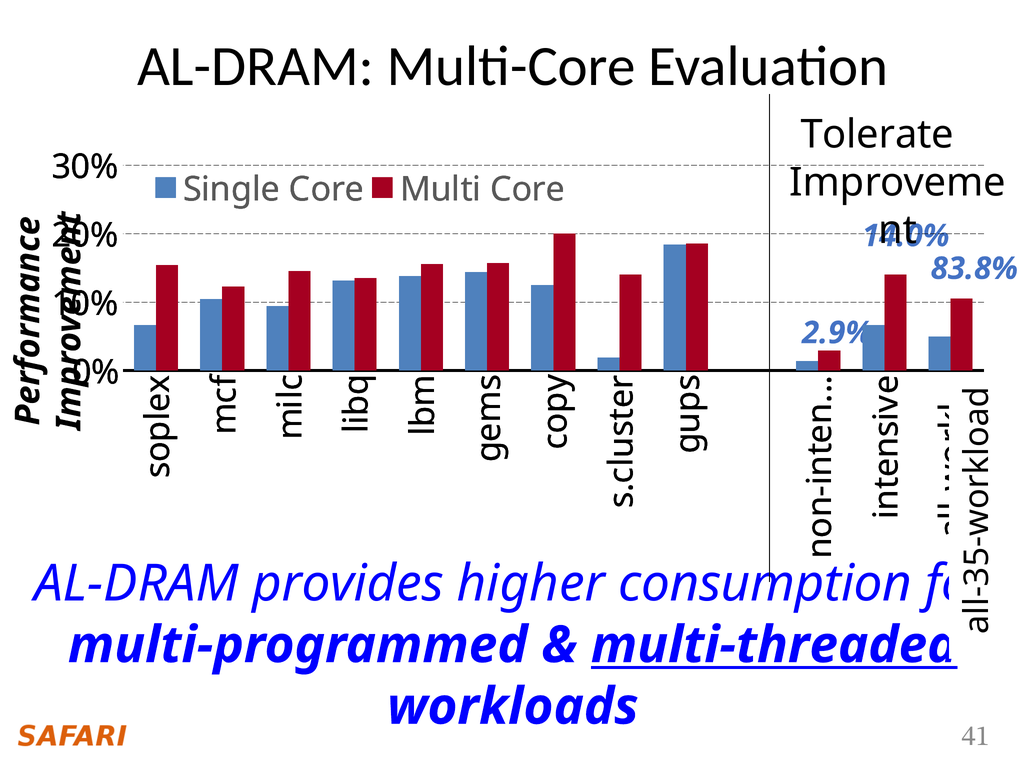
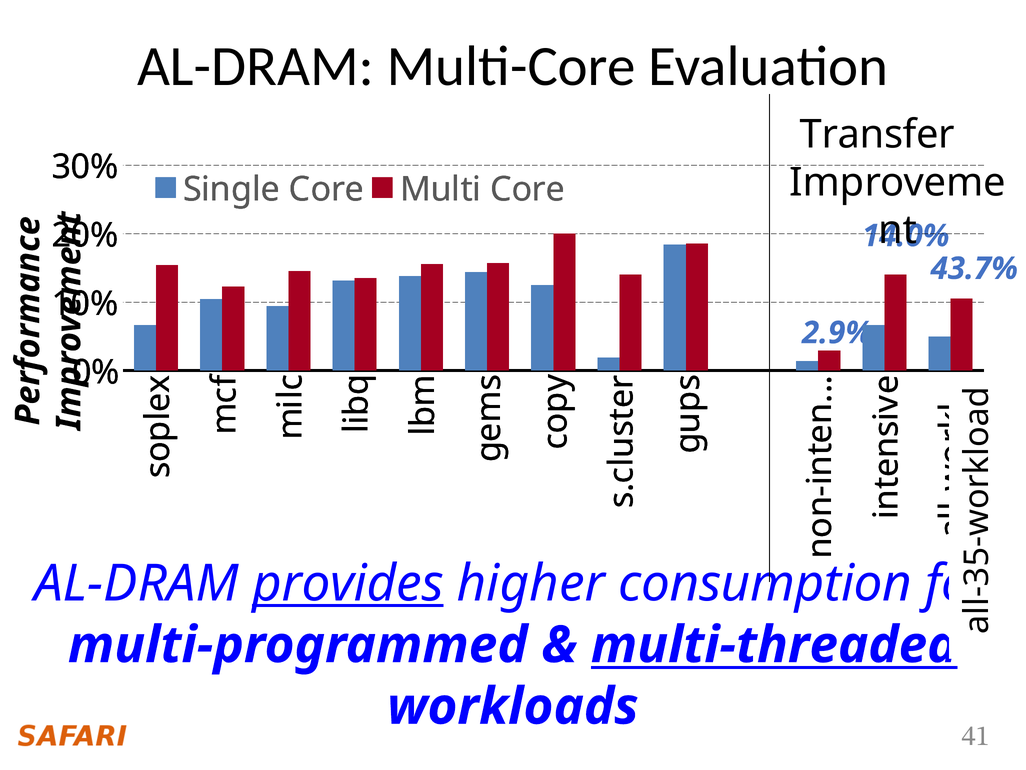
Tolerate: Tolerate -> Transfer (877, 134)
83.8%: 83.8% -> 43.7% (974, 268)
provides underline: none -> present (348, 583)
